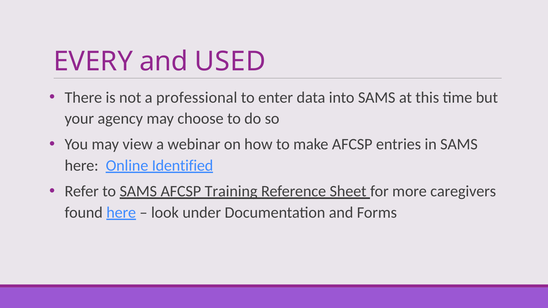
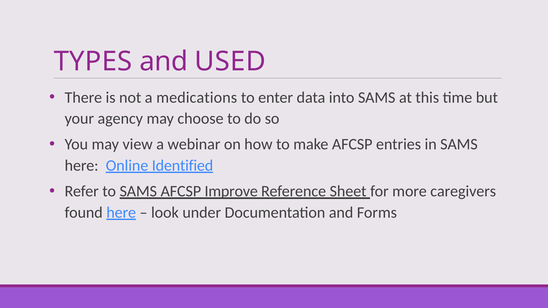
EVERY: EVERY -> TYPES (93, 61)
professional: professional -> medications (197, 98)
Training: Training -> Improve (231, 192)
